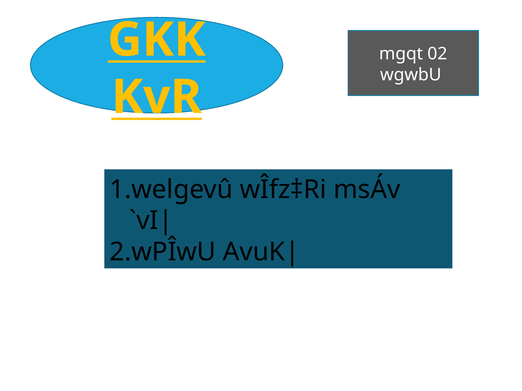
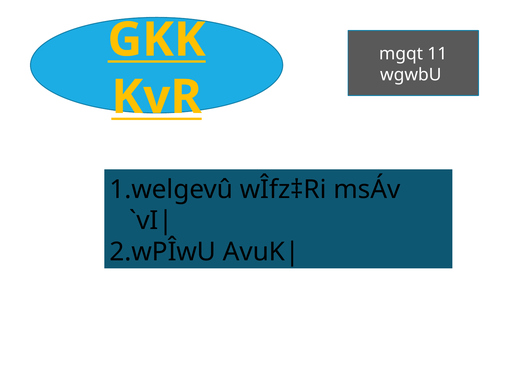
02: 02 -> 11 (437, 54)
